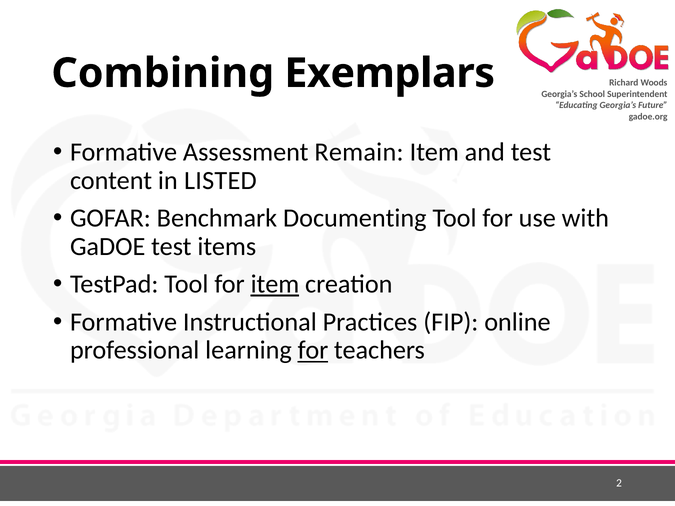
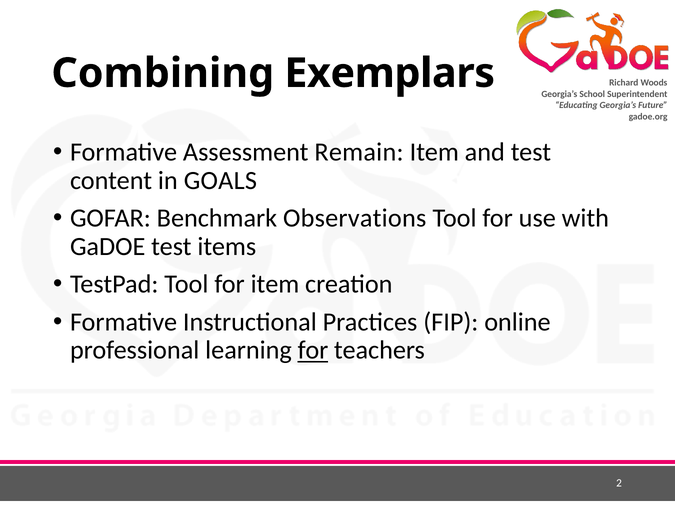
LISTED: LISTED -> GOALS (220, 181)
Documenting: Documenting -> Observations (355, 218)
item underline: present -> none (275, 284)
